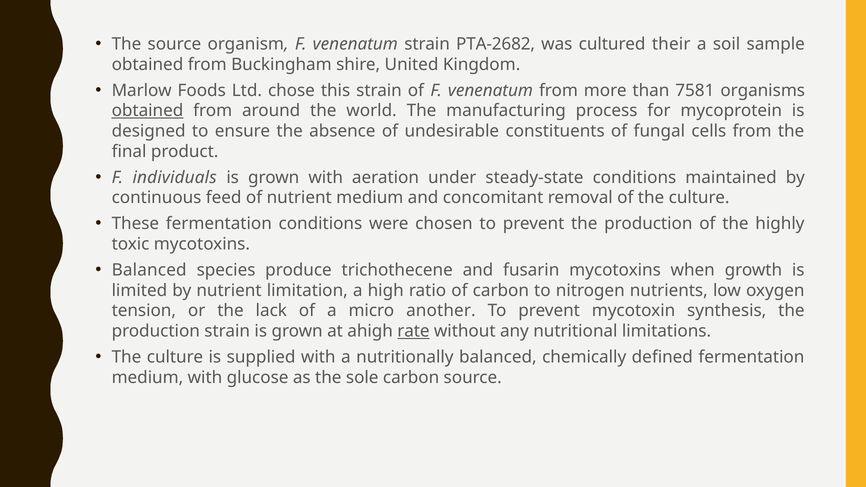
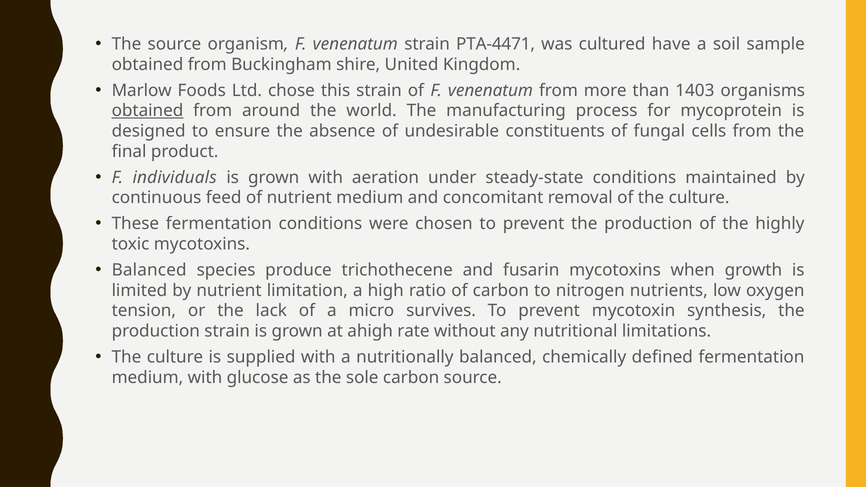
PTA-2682: PTA-2682 -> PTA-4471 (496, 44)
their: their -> have (671, 44)
7581: 7581 -> 1403 (695, 90)
another: another -> survives (441, 311)
rate underline: present -> none (413, 331)
